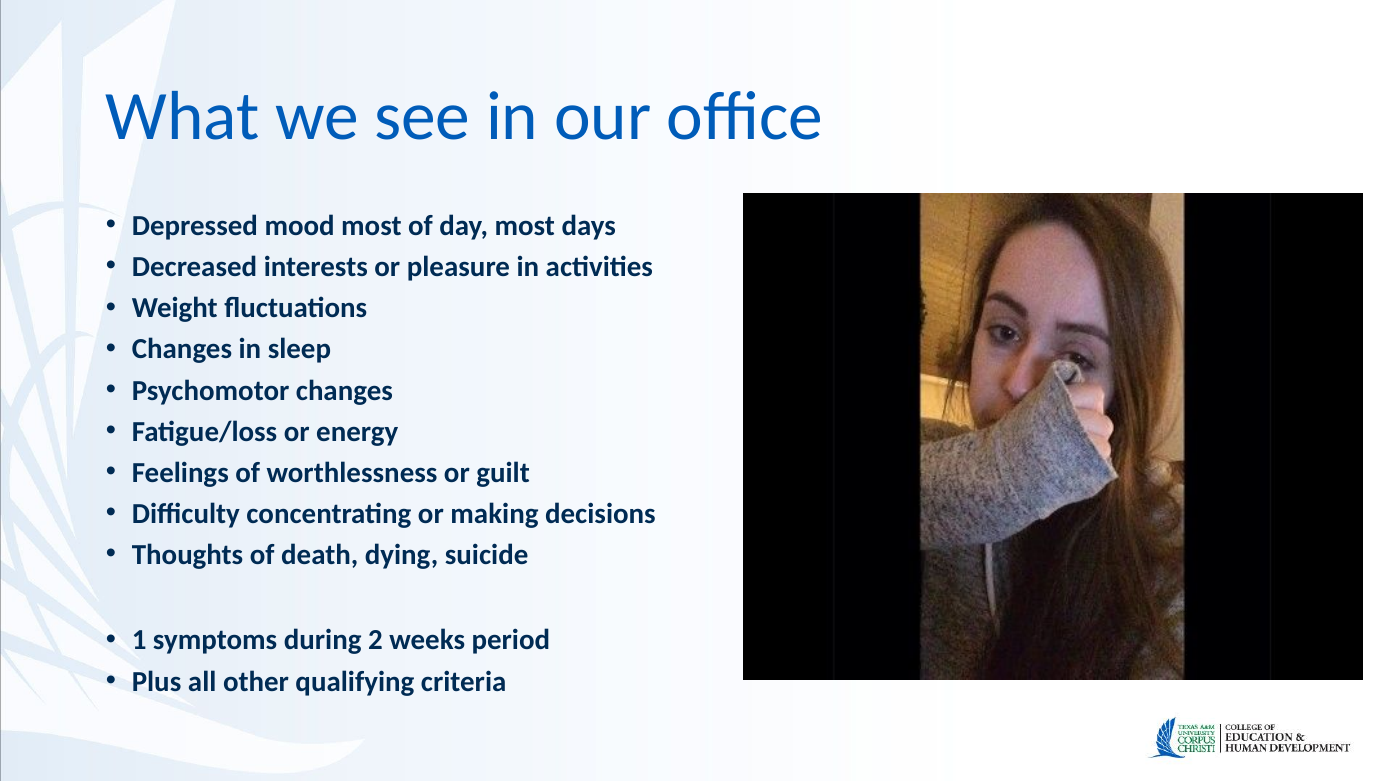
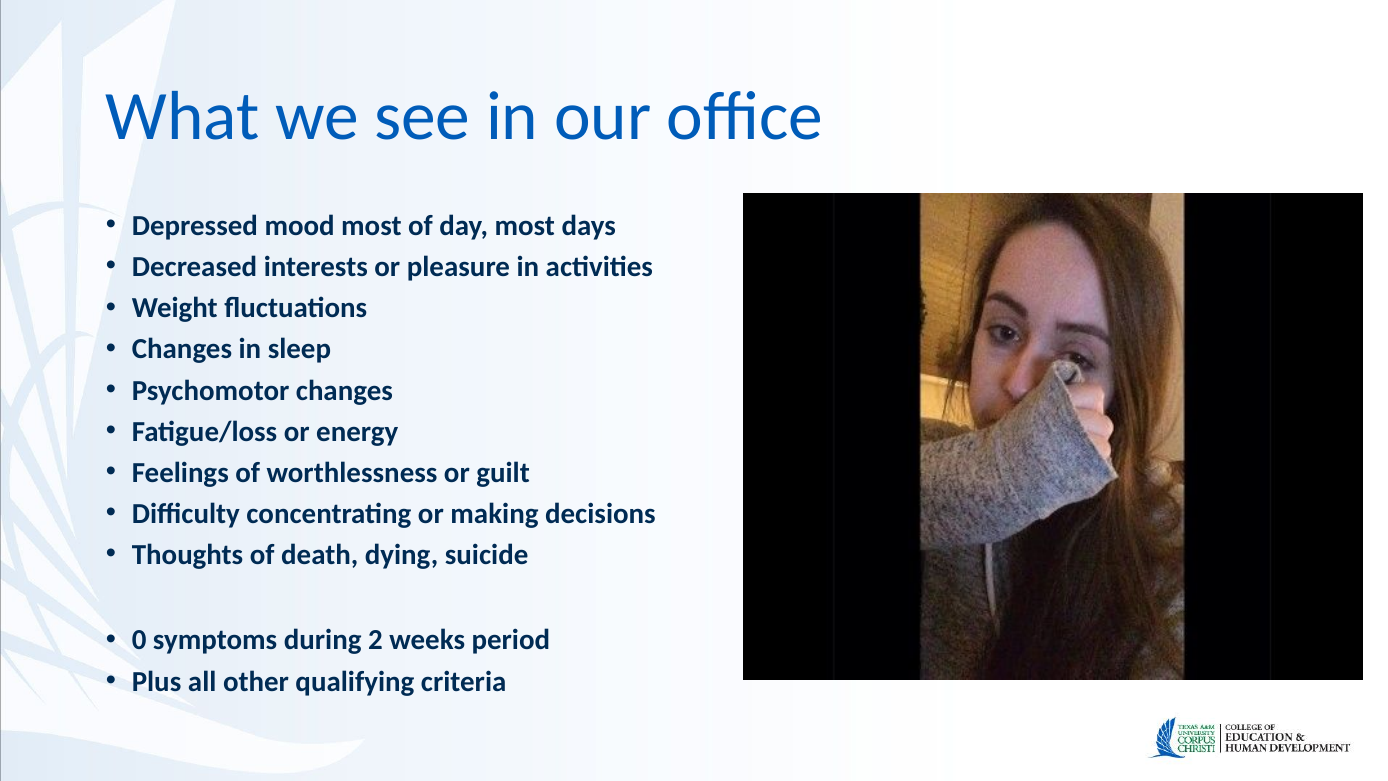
1: 1 -> 0 (139, 640)
